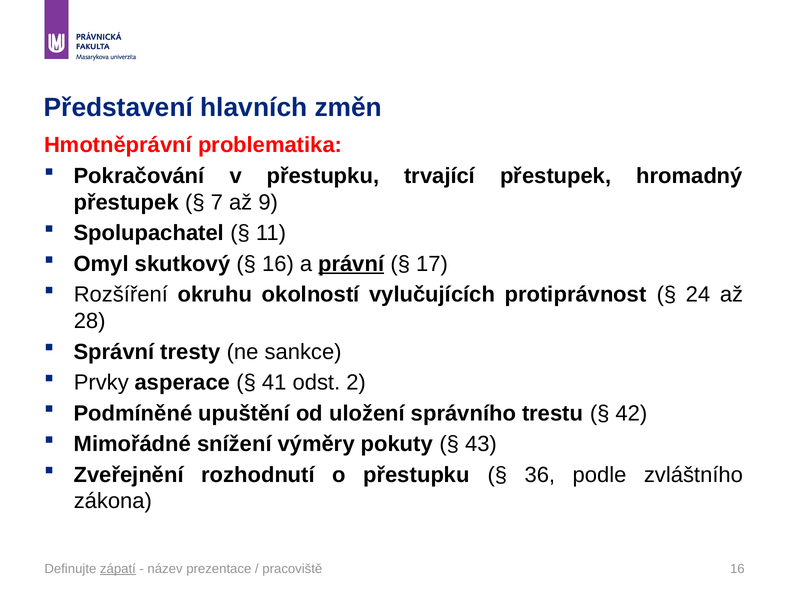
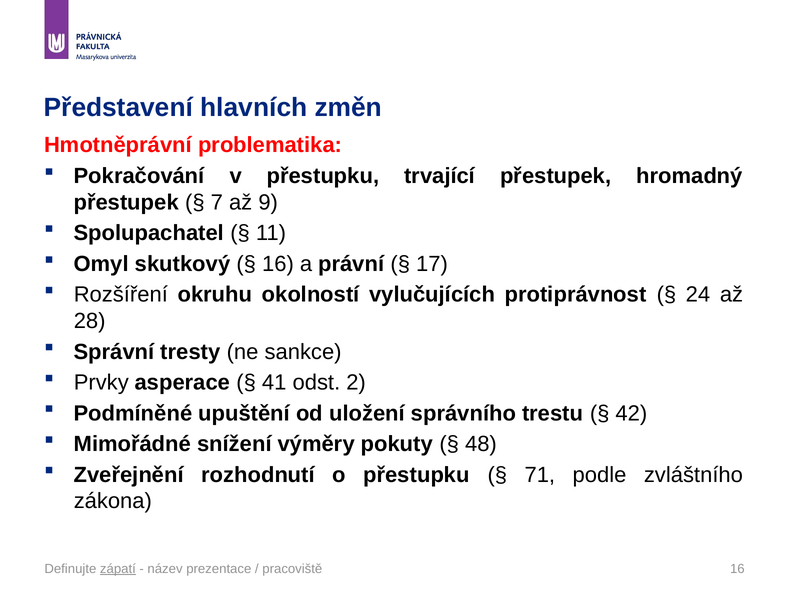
právní underline: present -> none (351, 264)
43: 43 -> 48 (481, 444)
36: 36 -> 71 (540, 475)
